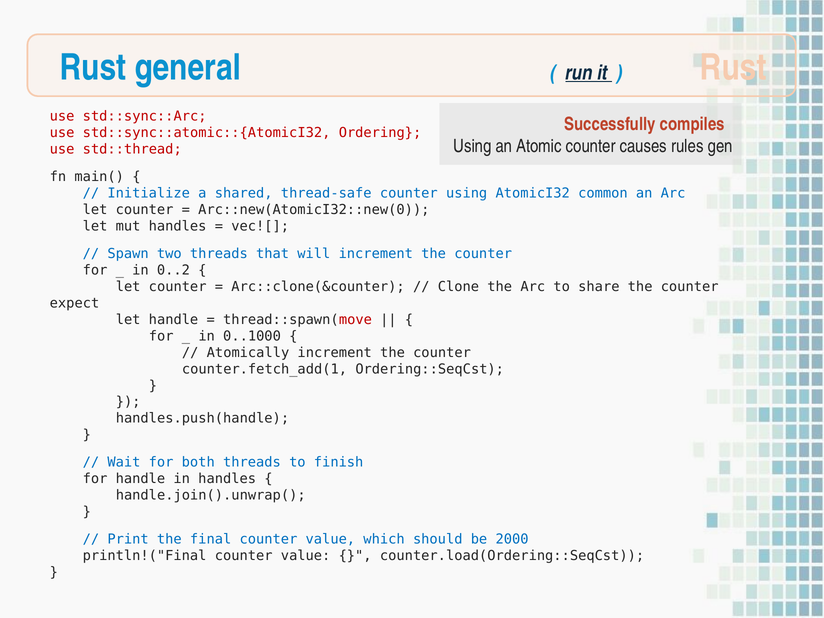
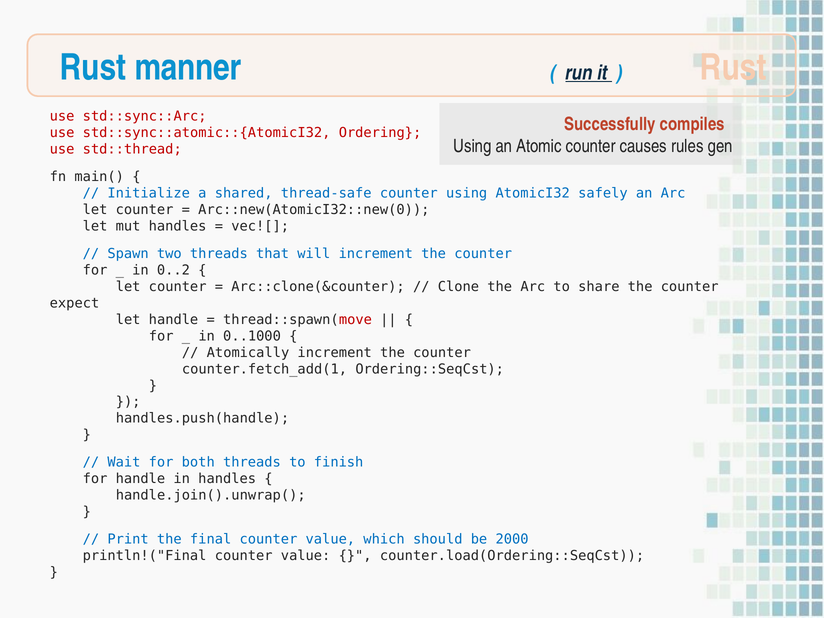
general: general -> manner (188, 68)
common: common -> safely (603, 193)
